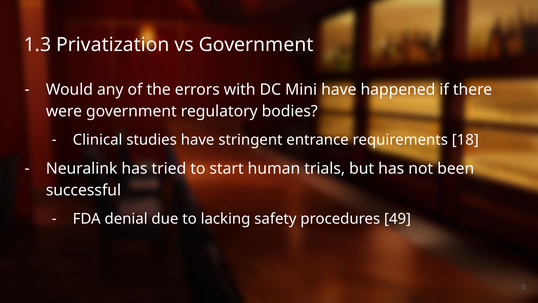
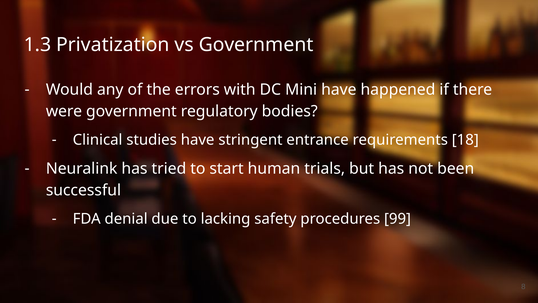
49: 49 -> 99 (398, 219)
